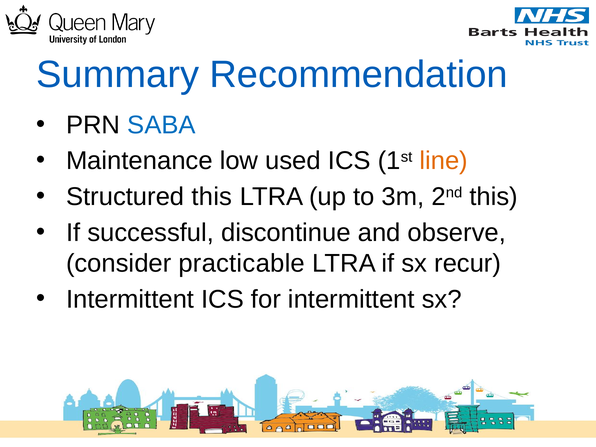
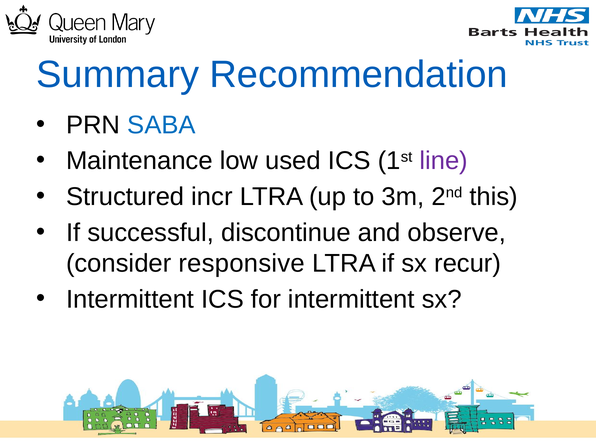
line colour: orange -> purple (444, 161)
Structured this: this -> incr (212, 197)
practicable: practicable -> responsive (242, 263)
